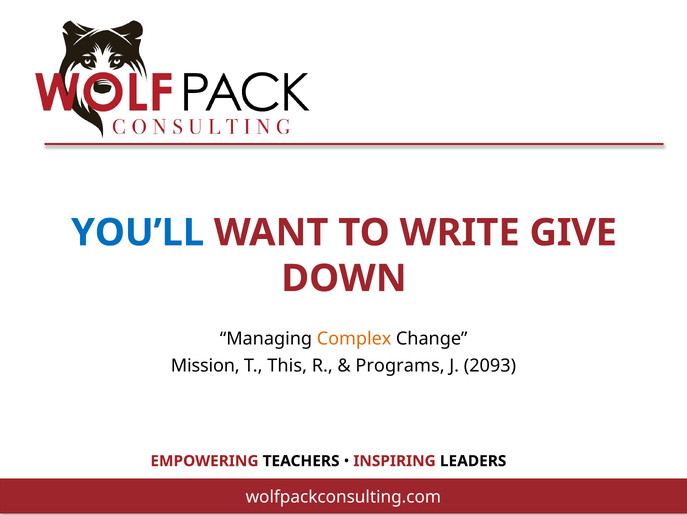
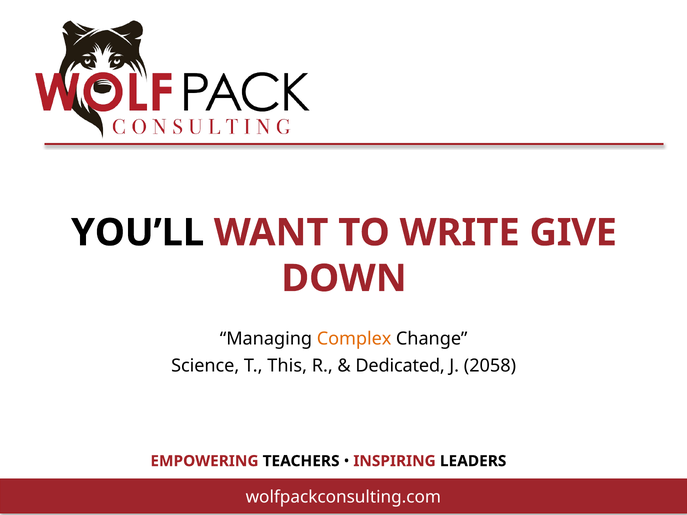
YOU’LL colour: blue -> black (138, 233)
Mission: Mission -> Science (205, 366)
Programs: Programs -> Dedicated (400, 366)
2093: 2093 -> 2058 (490, 366)
